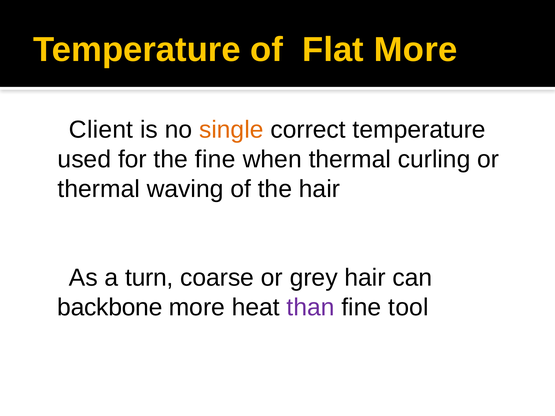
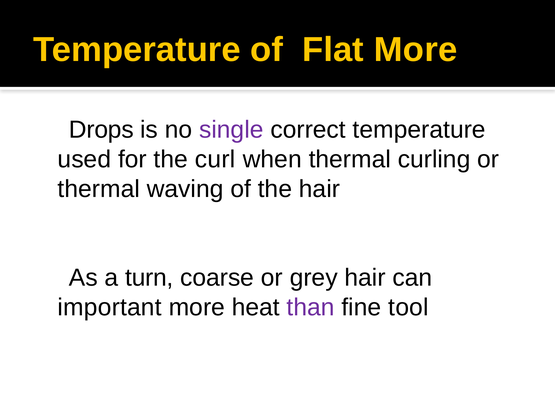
Client: Client -> Drops (101, 130)
single colour: orange -> purple (231, 130)
the fine: fine -> curl (215, 159)
backbone: backbone -> important (110, 307)
